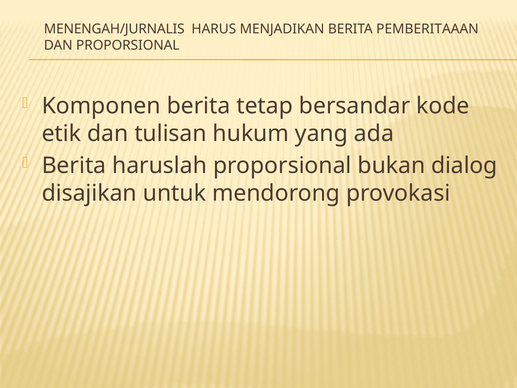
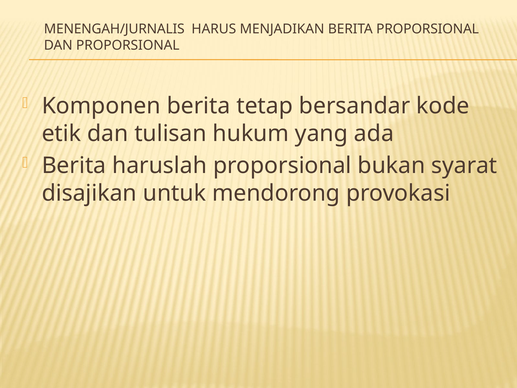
BERITA PEMBERITAAAN: PEMBERITAAAN -> PROPORSIONAL (428, 29)
dialog: dialog -> syarat (464, 166)
